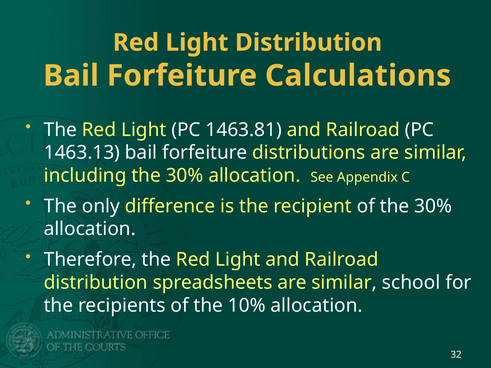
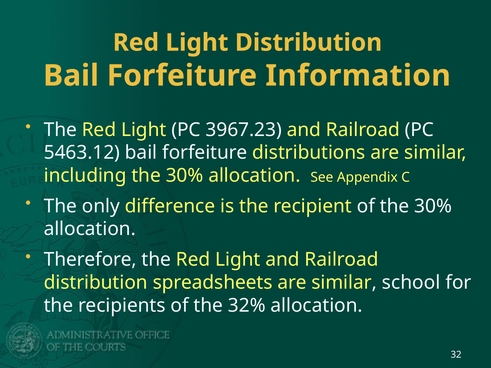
Calculations: Calculations -> Information (358, 76)
1463.81: 1463.81 -> 3967.23 (244, 130)
1463.13: 1463.13 -> 5463.12 (82, 153)
10%: 10% -> 32% (247, 306)
